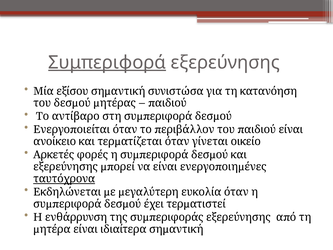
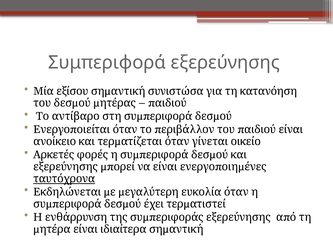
Συμπεριφορά underline: present -> none (107, 62)
